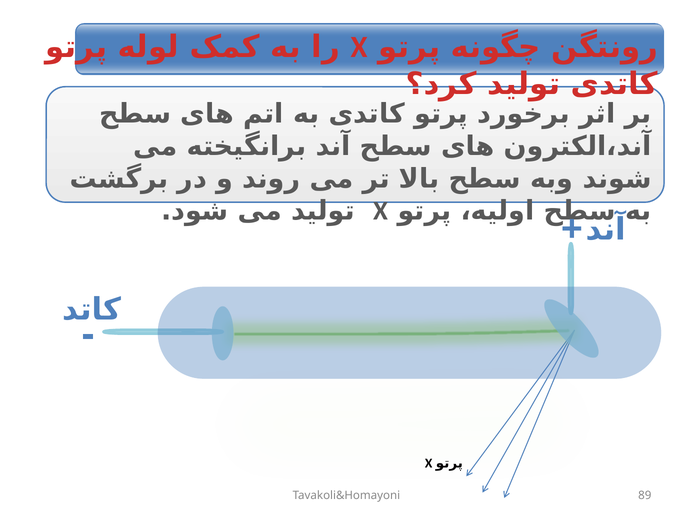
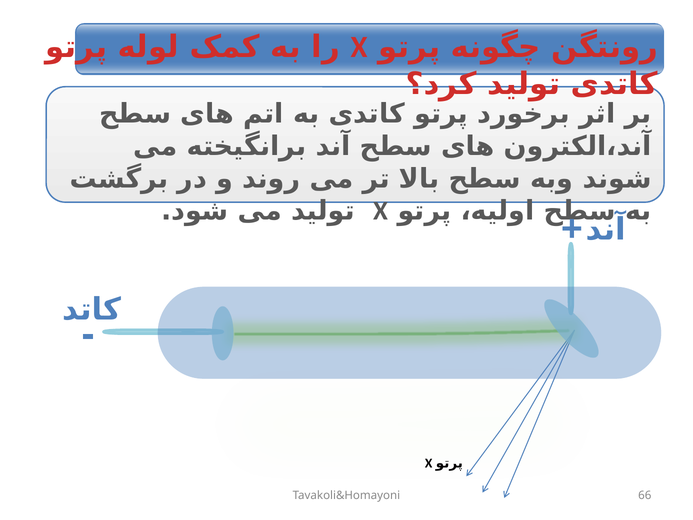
89: 89 -> 66 (645, 495)
